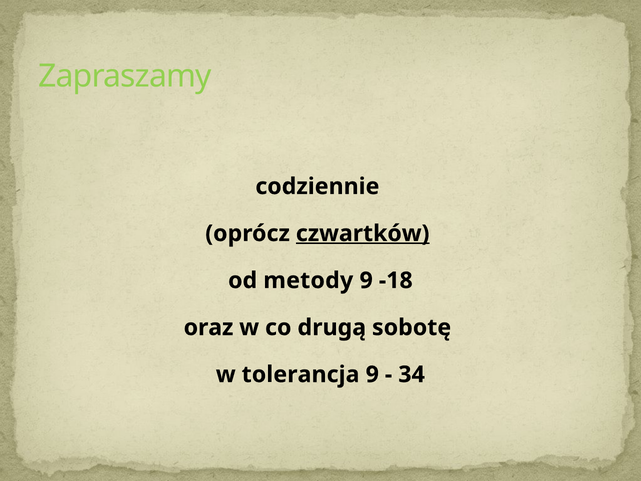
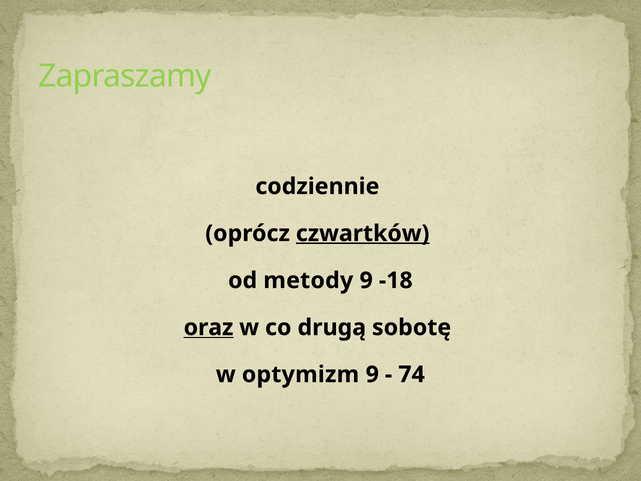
oraz underline: none -> present (209, 327)
tolerancja: tolerancja -> optymizm (301, 374)
34: 34 -> 74 (412, 374)
